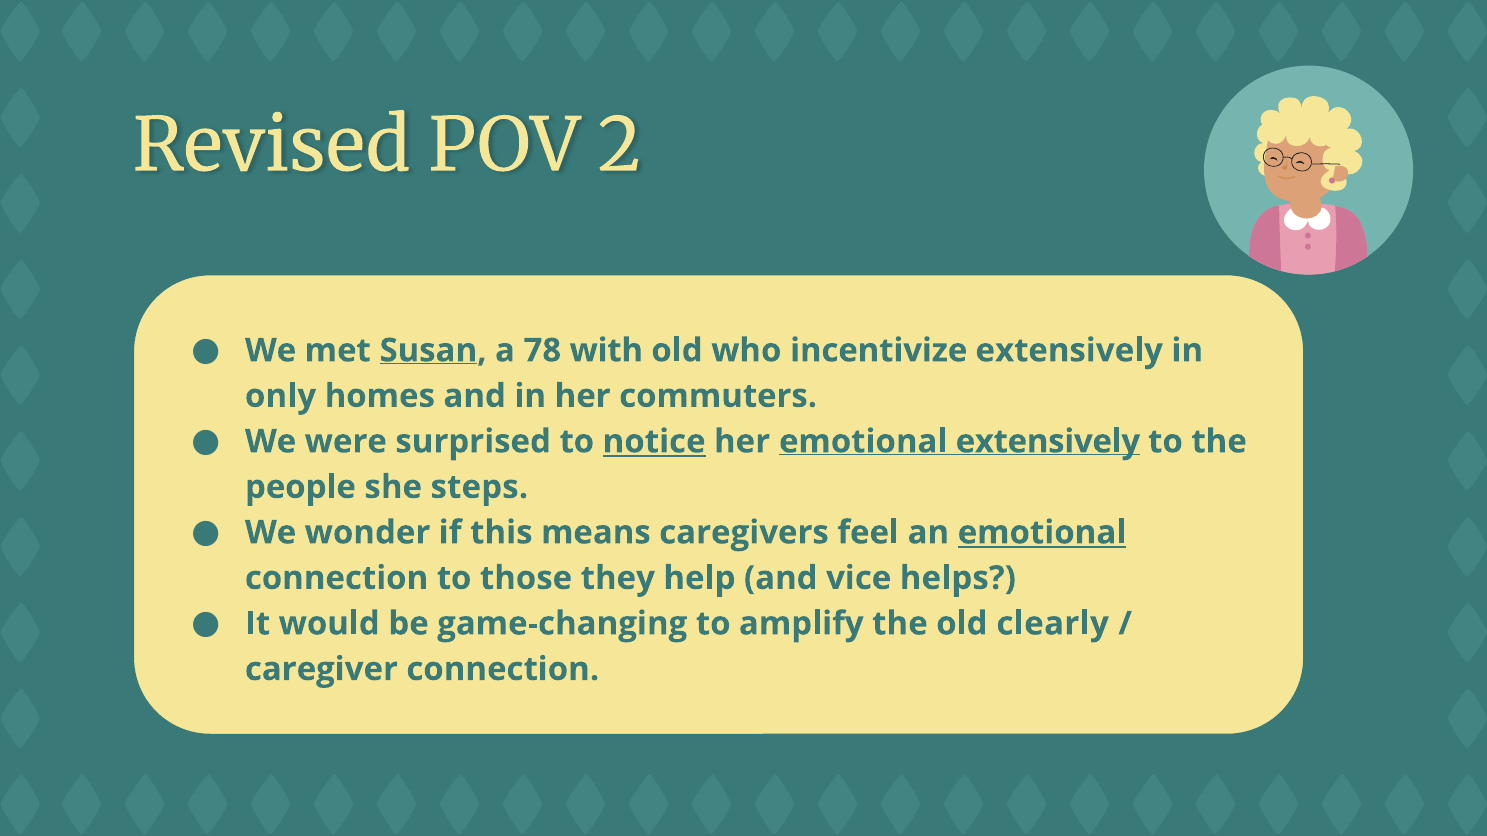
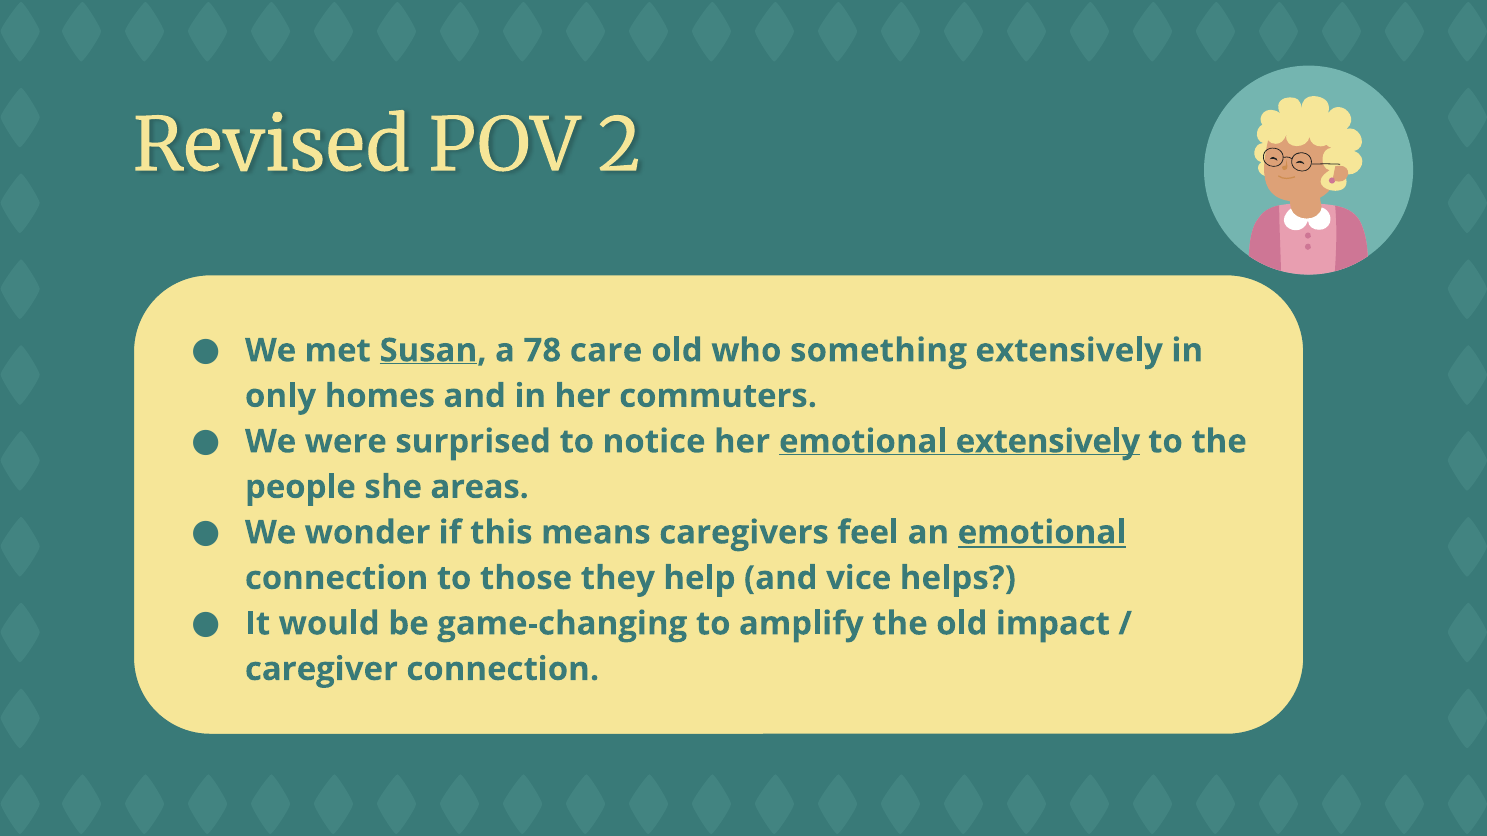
with: with -> care (606, 351)
incentivize: incentivize -> something (878, 351)
notice underline: present -> none (654, 442)
steps: steps -> areas (480, 487)
clearly: clearly -> impact (1053, 624)
